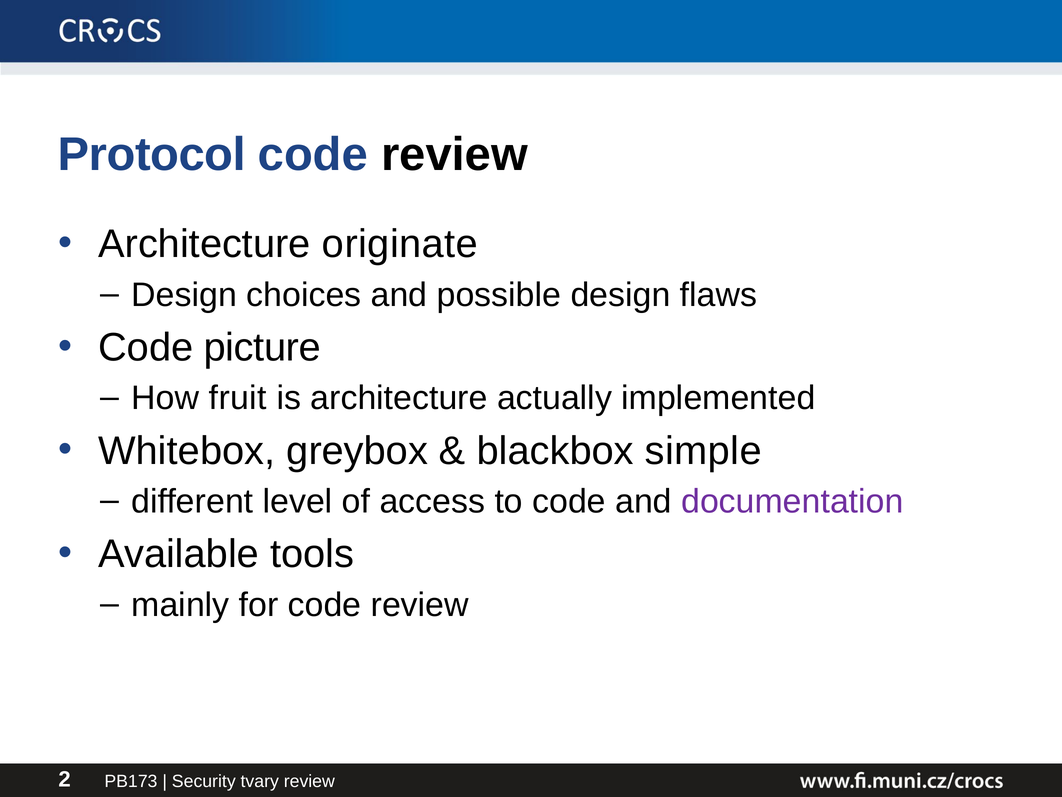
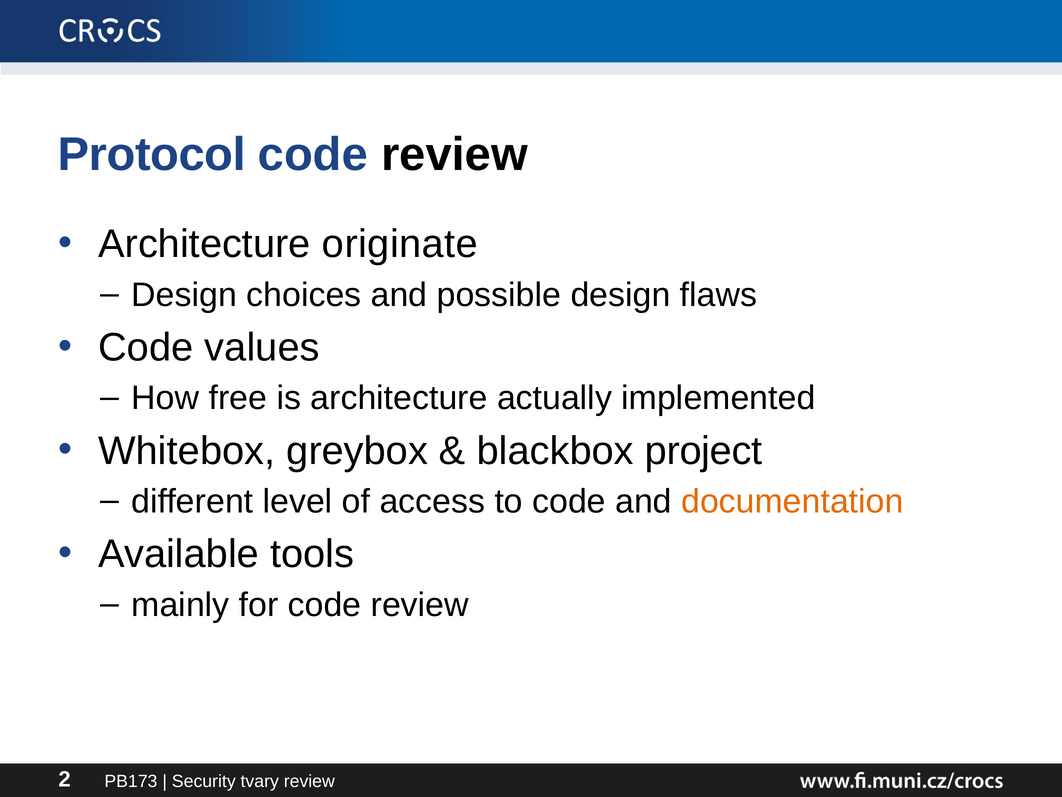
picture: picture -> values (262, 347)
fruit: fruit -> free (238, 398)
simple: simple -> project (704, 451)
documentation colour: purple -> orange (792, 501)
